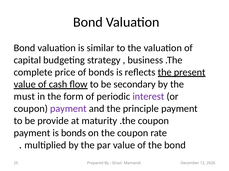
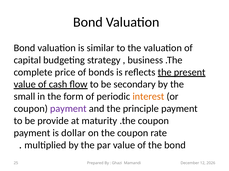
must: must -> small (24, 97)
interest colour: purple -> orange (148, 97)
is bonds: bonds -> dollar (73, 134)
